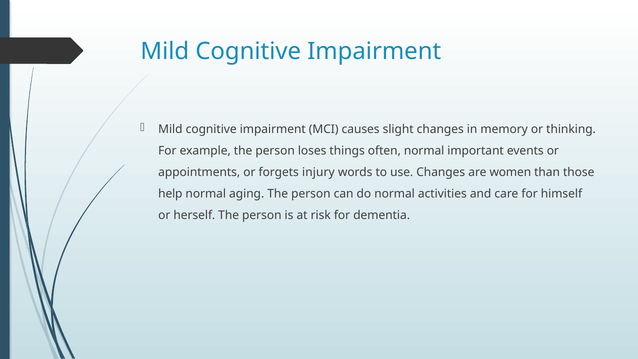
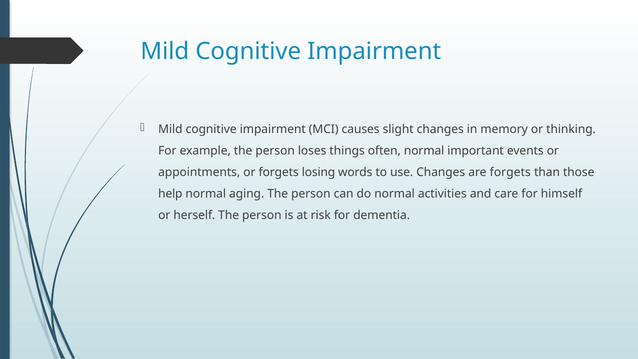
injury: injury -> losing (319, 172)
are women: women -> forgets (510, 172)
